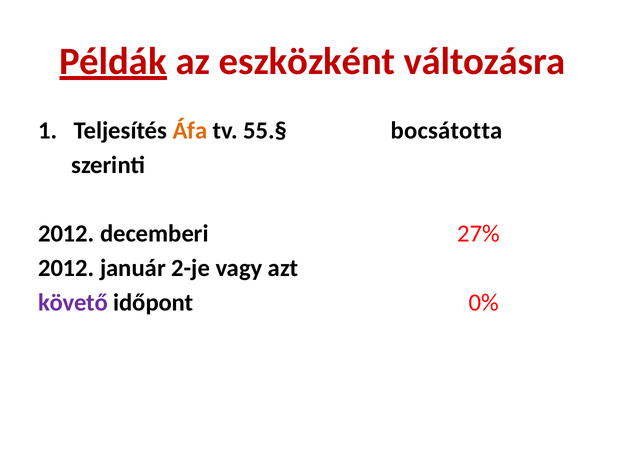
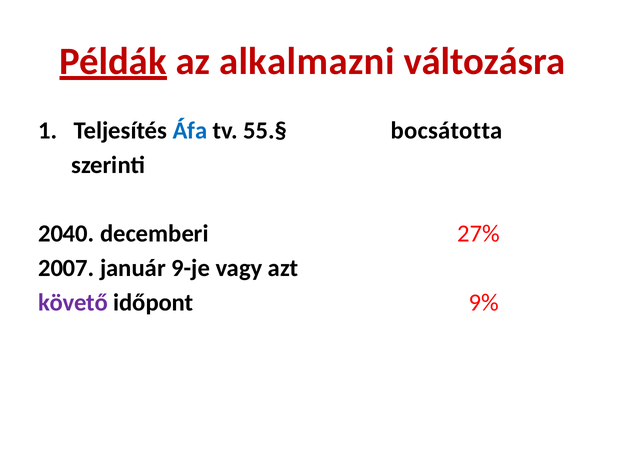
eszközként: eszközként -> alkalmazni (307, 61)
Áfa colour: orange -> blue (190, 131)
2012: 2012 -> 2040 (66, 234)
2012: 2012 -> 2007 (66, 268)
2-je: 2-je -> 9-je (191, 268)
0%: 0% -> 9% (484, 303)
